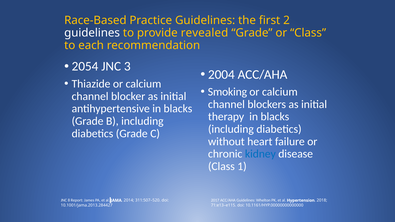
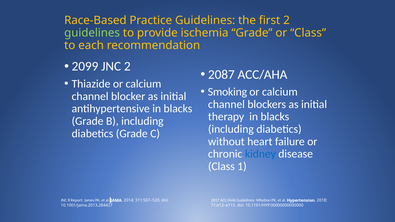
guidelines colour: white -> light green (92, 33)
revealed: revealed -> ischemia (205, 33)
2054: 2054 -> 2099 (85, 66)
JNC 3: 3 -> 2 (127, 66)
2004: 2004 -> 2087 (221, 75)
